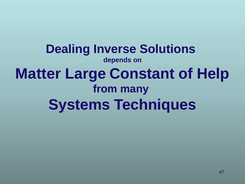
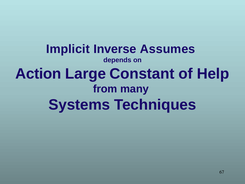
Dealing: Dealing -> Implicit (68, 49)
Solutions: Solutions -> Assumes (168, 49)
Matter: Matter -> Action (38, 74)
